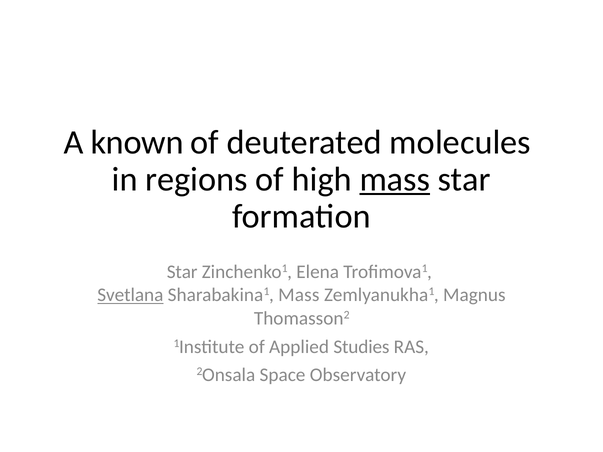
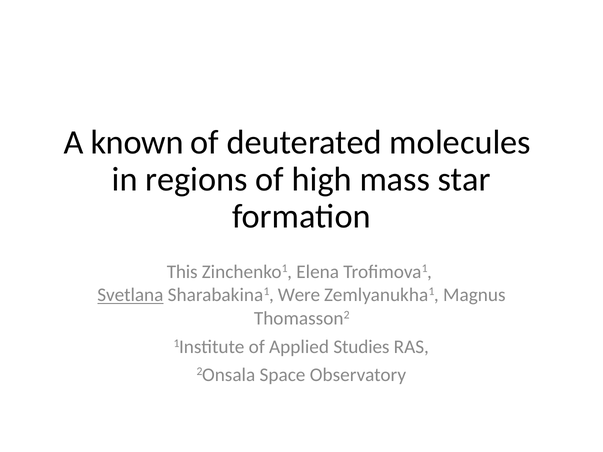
mass underline: present -> none (395, 180)
Star: Star -> This (182, 272)
Sharabakina1 Mass: Mass -> Were (299, 295)
